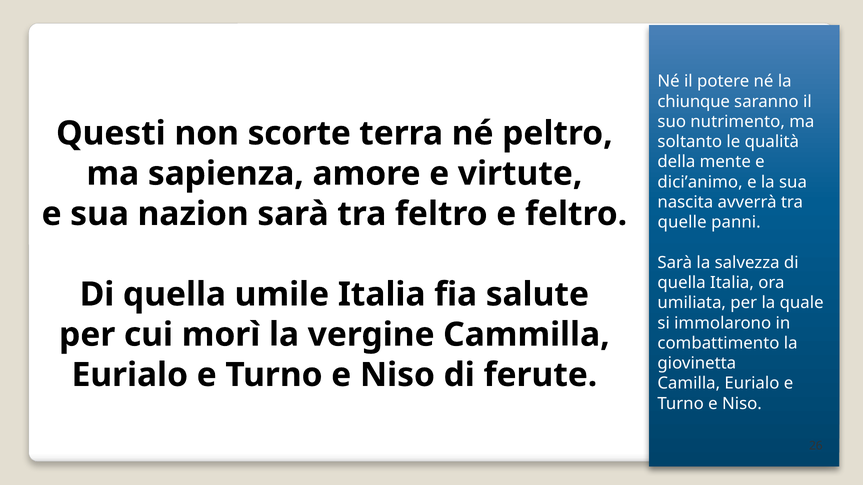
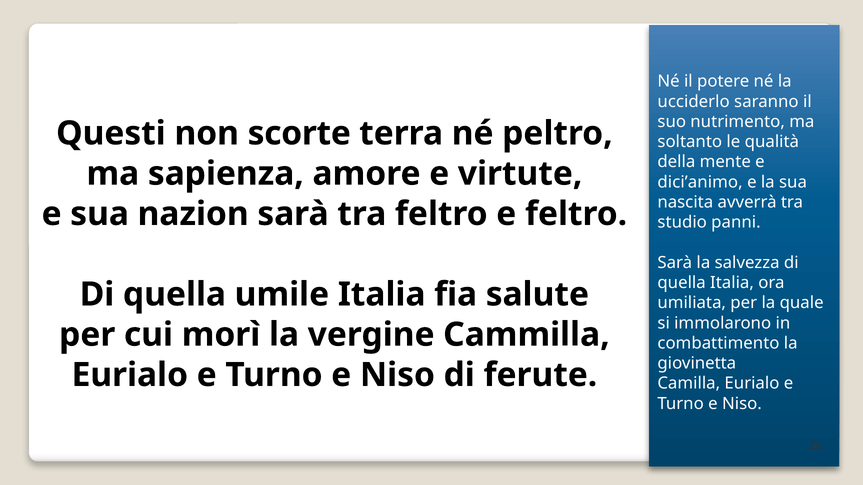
chiunque: chiunque -> ucciderlo (694, 102)
quelle: quelle -> studio (682, 223)
